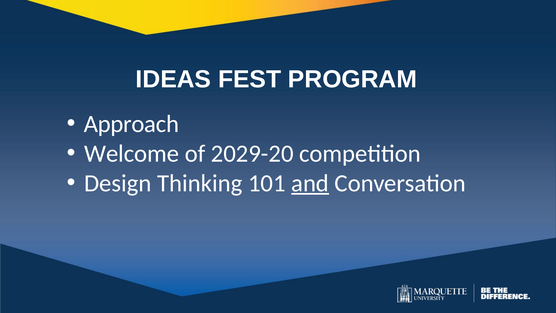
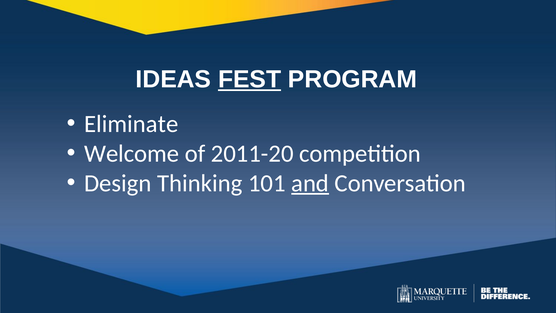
FEST underline: none -> present (250, 79)
Approach: Approach -> Eliminate (131, 124)
2029-20: 2029-20 -> 2011-20 (252, 153)
